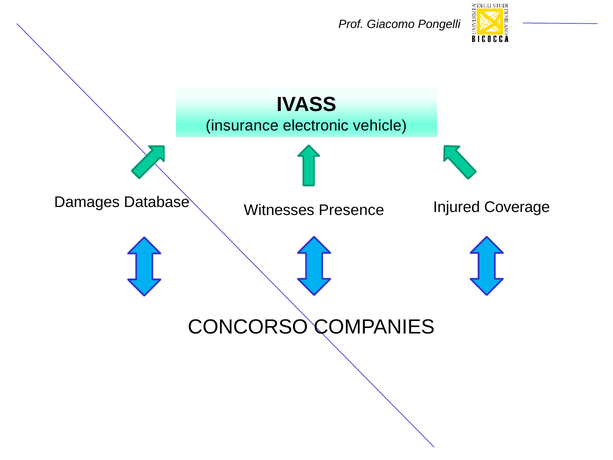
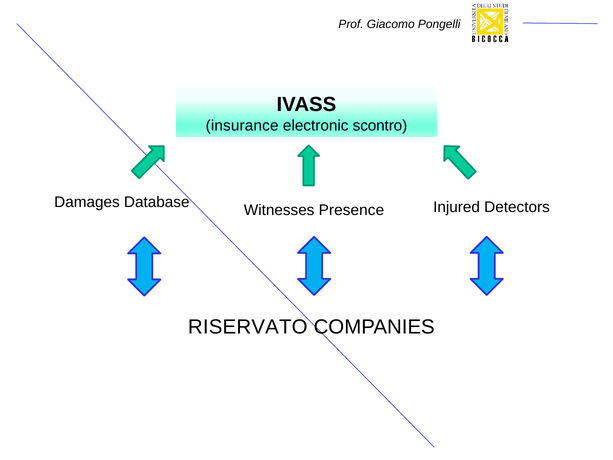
vehicle: vehicle -> scontro (380, 126)
Coverage: Coverage -> Detectors (517, 207)
CONCORSO: CONCORSO -> RISERVATO (248, 327)
